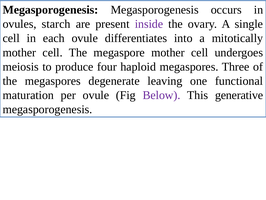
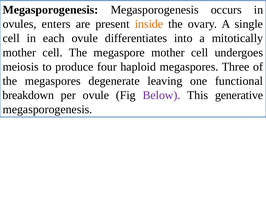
starch: starch -> enters (56, 24)
inside colour: purple -> orange (149, 24)
maturation: maturation -> breakdown (28, 95)
